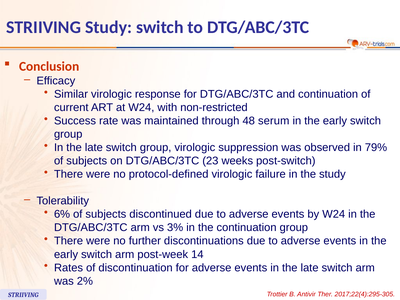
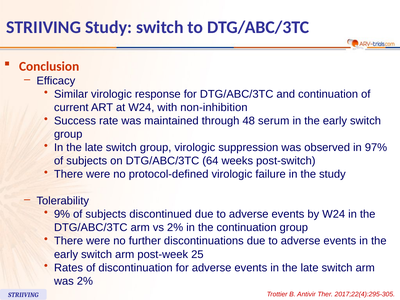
non-restricted: non-restricted -> non-inhibition (214, 108)
79%: 79% -> 97% (376, 148)
23: 23 -> 64 (210, 161)
6%: 6% -> 9% (62, 214)
vs 3%: 3% -> 2% (175, 228)
14: 14 -> 25 (197, 254)
